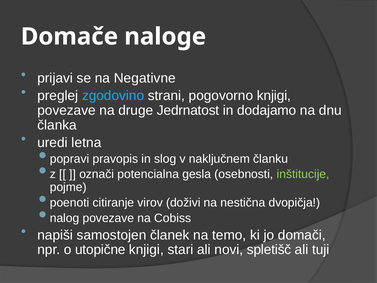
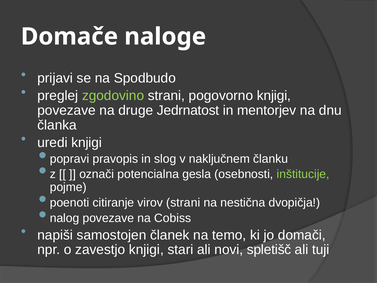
Negativne: Negativne -> Spodbudo (145, 78)
zgodovino colour: light blue -> light green (113, 96)
dodajamo: dodajamo -> mentorjev (267, 110)
uredi letna: letna -> knjigi (87, 143)
virov doživi: doživi -> strani (183, 203)
utopične: utopične -> zavestjo (100, 250)
